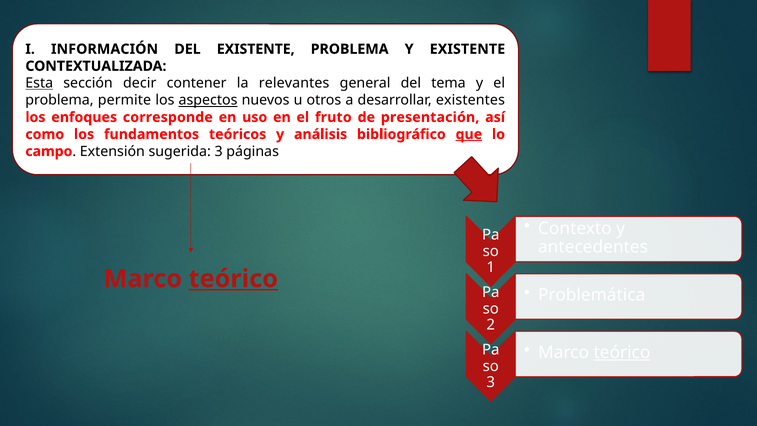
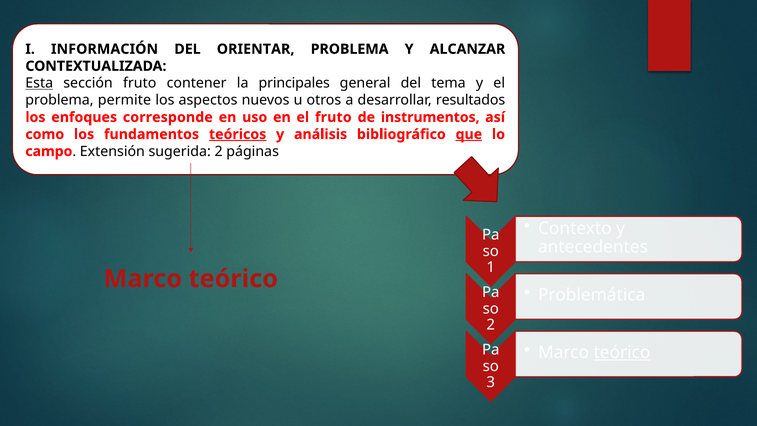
DEL EXISTENTE: EXISTENTE -> ORIENTAR (256, 49)
Y EXISTENTE: EXISTENTE -> ALCANZAR (467, 49)
sección decir: decir -> fruto (140, 83)
relevantes: relevantes -> principales (294, 83)
aspectos underline: present -> none (208, 100)
existentes: existentes -> resultados (471, 100)
presentación: presentación -> instrumentos (430, 117)
teóricos underline: none -> present (238, 134)
sugerida 3: 3 -> 2 (219, 151)
teórico underline: present -> none (233, 279)
